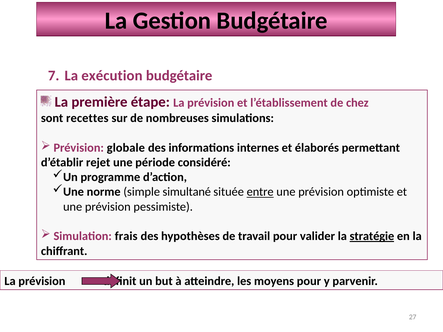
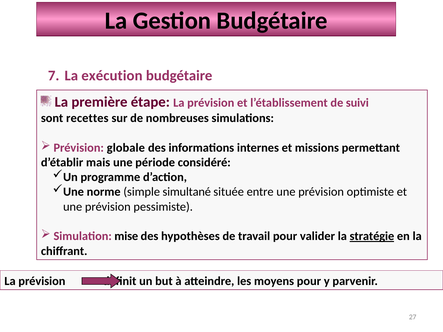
chez: chez -> suivi (357, 103)
élaborés: élaborés -> missions (317, 148)
rejet: rejet -> mais (98, 163)
entre underline: present -> none (260, 192)
frais: frais -> mise (126, 236)
